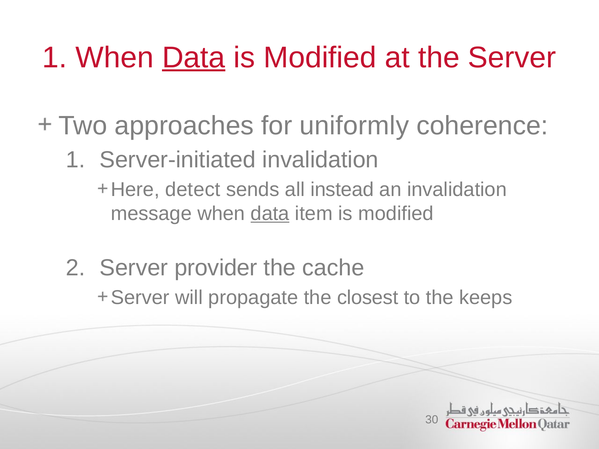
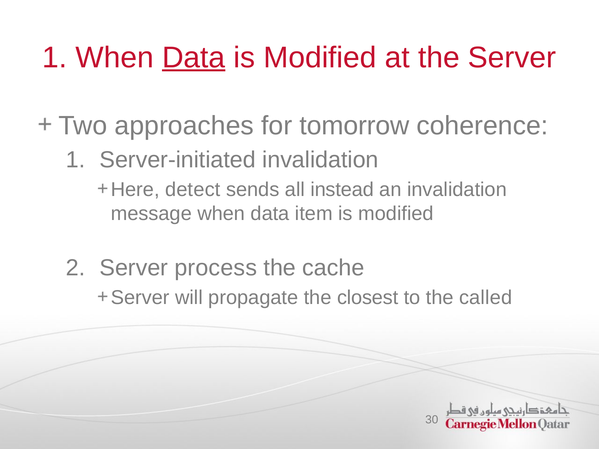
uniformly: uniformly -> tomorrow (354, 126)
data underline: present -> none (270, 214)
provider: provider -> process (216, 268)
keeps: keeps -> called (486, 298)
